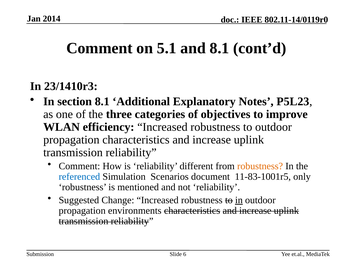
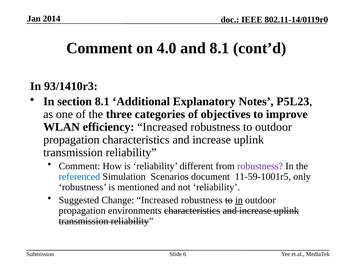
5.1: 5.1 -> 4.0 (167, 48)
23/1410r3: 23/1410r3 -> 93/1410r3 (71, 86)
robustness colour: orange -> purple (260, 166)
11-83-1001r5: 11-83-1001r5 -> 11-59-1001r5 (263, 176)
